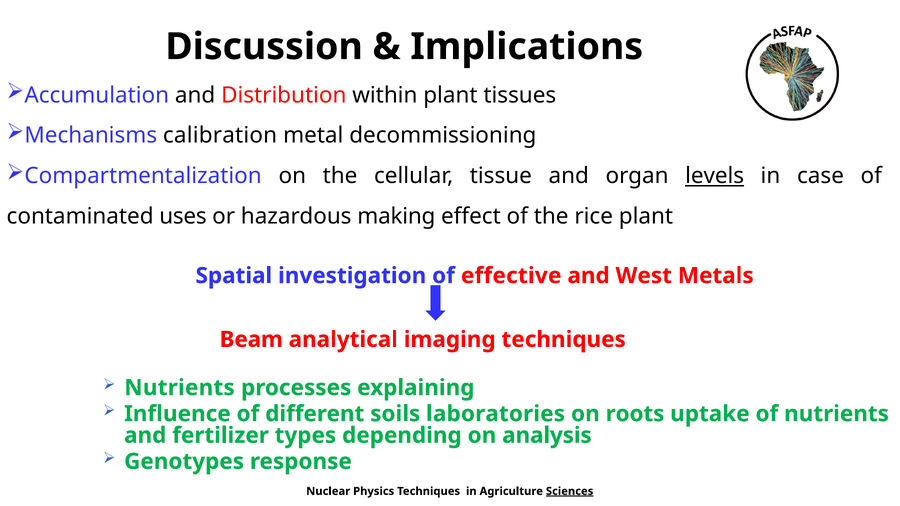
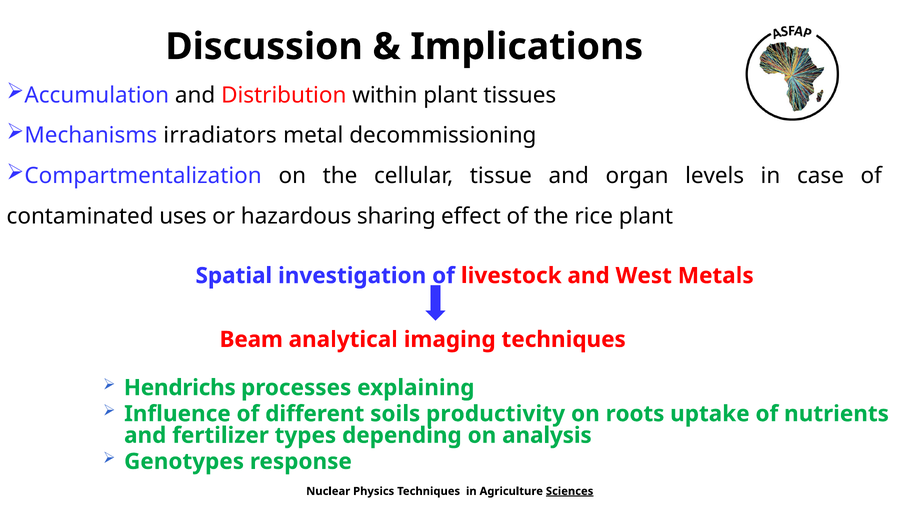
calibration: calibration -> irradiators (220, 136)
levels underline: present -> none (715, 176)
making: making -> sharing (396, 217)
effective: effective -> livestock (511, 276)
Nutrients: Nutrients -> Hendrichs (180, 388)
laboratories: laboratories -> productivity (496, 414)
